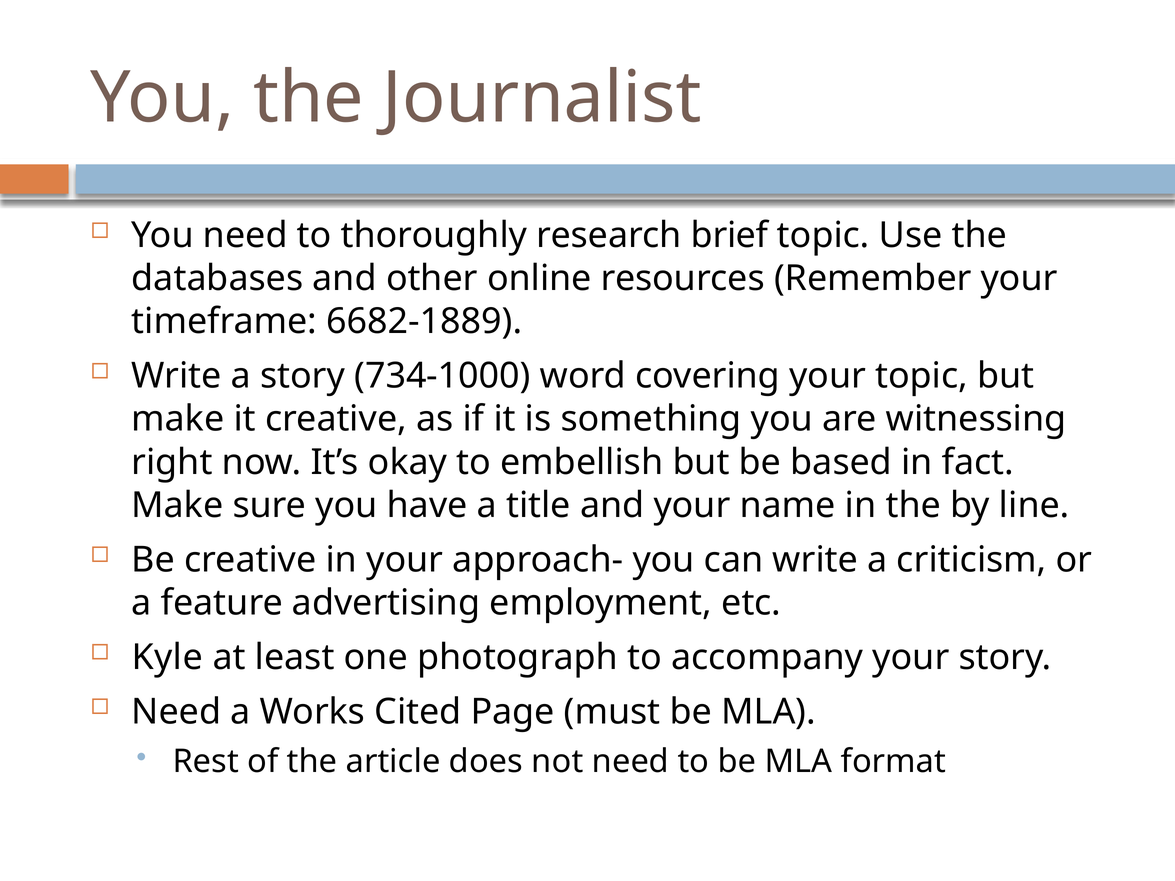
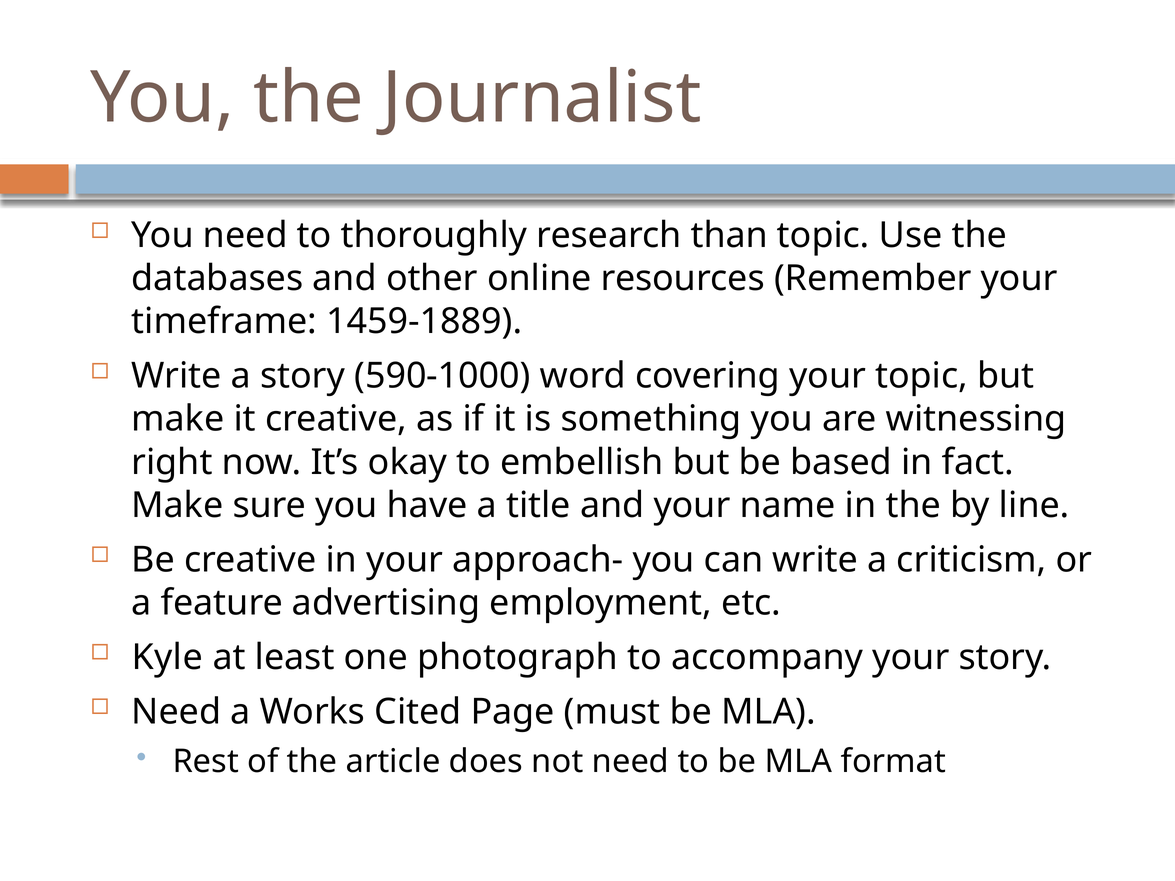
brief: brief -> than (729, 236)
6682-1889: 6682-1889 -> 1459-1889 (424, 322)
734-1000: 734-1000 -> 590-1000 (442, 376)
